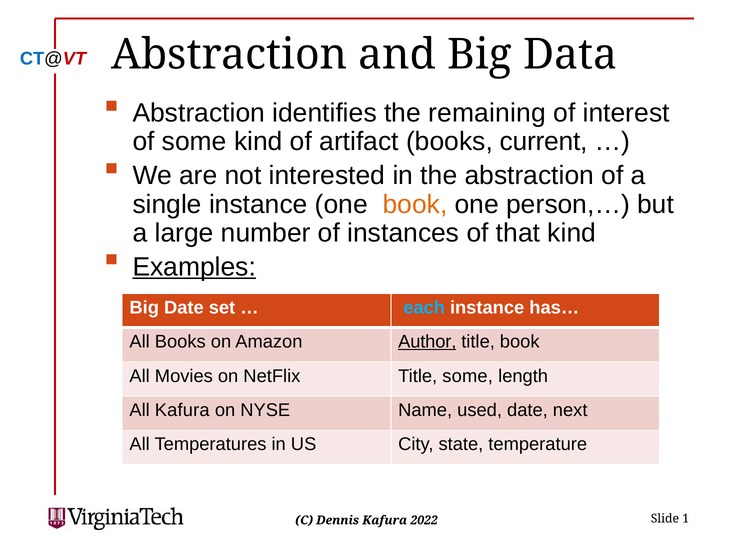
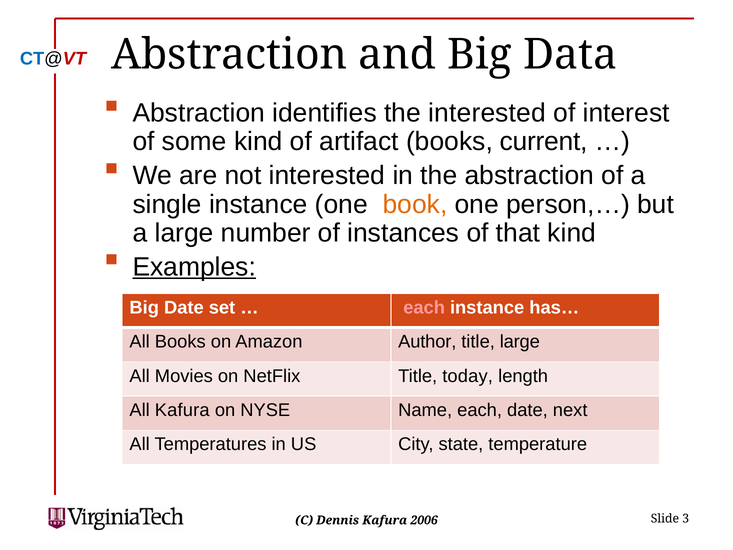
the remaining: remaining -> interested (487, 113)
each colour: light blue -> pink (424, 307)
Author underline: present -> none (427, 342)
title book: book -> large (520, 342)
Title some: some -> today (468, 376)
Name used: used -> each (480, 410)
1: 1 -> 3 (686, 519)
2022: 2022 -> 2006 (424, 520)
